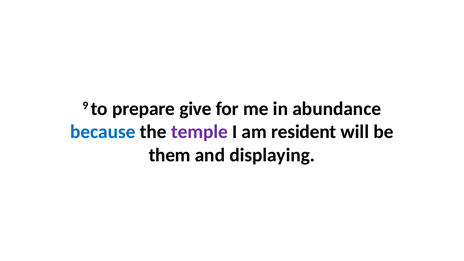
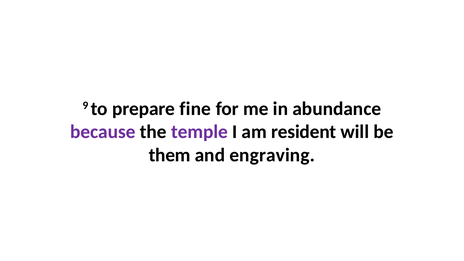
give: give -> fine (195, 109)
because colour: blue -> purple (103, 132)
displaying: displaying -> engraving (272, 155)
